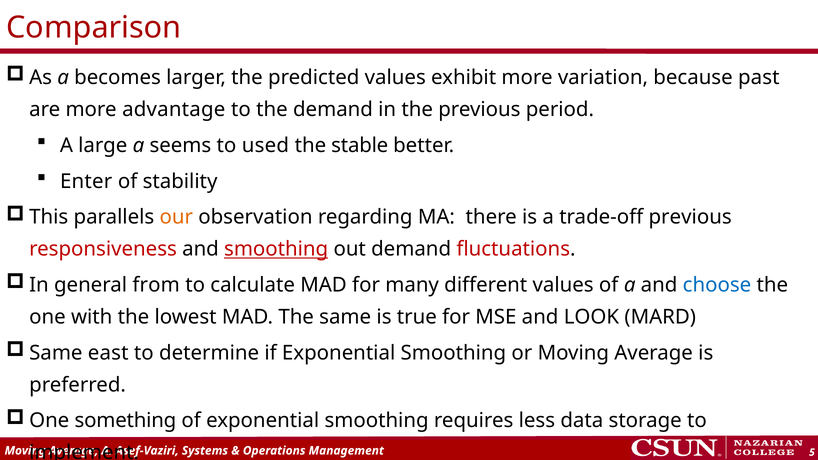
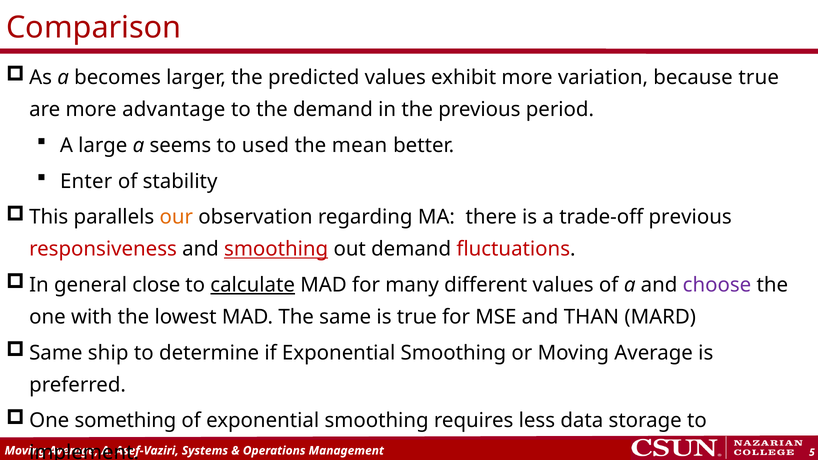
because past: past -> true (759, 78)
stable: stable -> mean (360, 145)
from: from -> close (156, 285)
calculate underline: none -> present (253, 285)
choose colour: blue -> purple (717, 285)
LOOK: LOOK -> THAN (591, 317)
east: east -> ship (108, 353)
